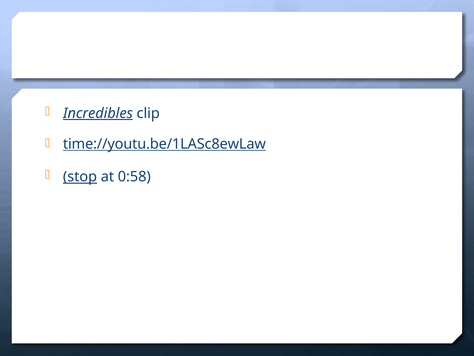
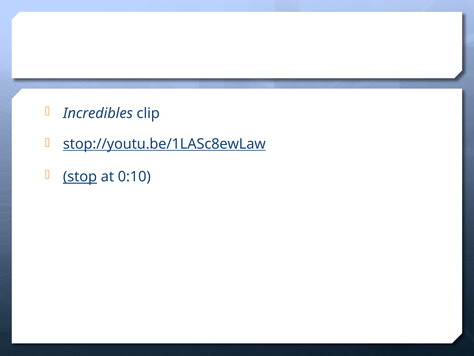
Incredibles underline: present -> none (98, 113)
time://youtu.be/1LASc8ewLaw: time://youtu.be/1LASc8ewLaw -> stop://youtu.be/1LASc8ewLaw (164, 144)
0:58: 0:58 -> 0:10 (134, 177)
